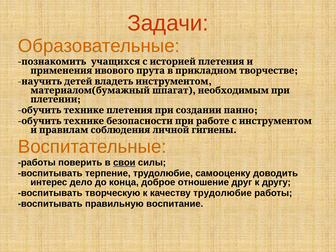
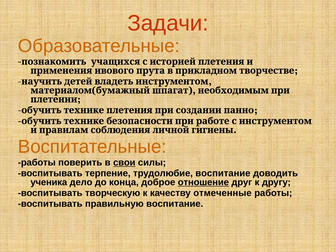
трудолюбие самооценку: самооценку -> воспитание (223, 173)
интерес: интерес -> ученика (49, 182)
отношение underline: none -> present (203, 182)
качеству трудолюбие: трудолюбие -> отмеченные (222, 193)
